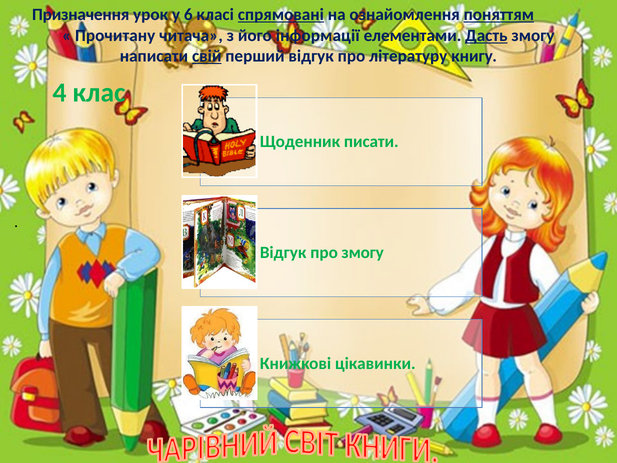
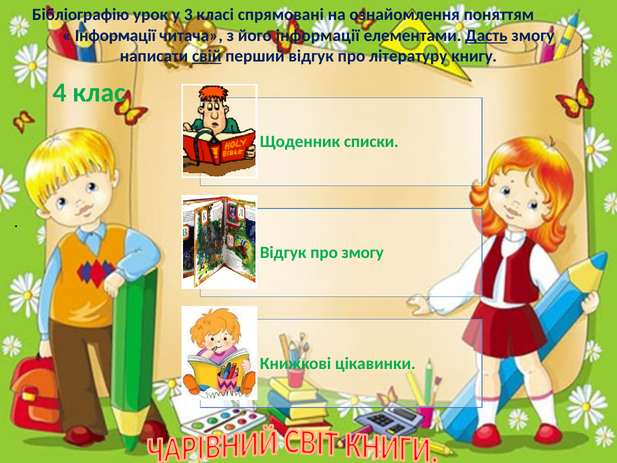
Призначення: Призначення -> Бібліографію (81, 15)
6: 6 -> 3 (188, 15)
спрямовані underline: present -> none (281, 15)
поняттям underline: present -> none (499, 15)
Прочитану: Прочитану -> Інформації (115, 35)
писати: писати -> списки (371, 141)
